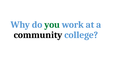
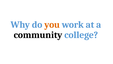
you colour: green -> orange (52, 24)
